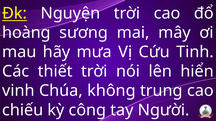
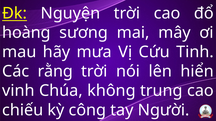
thiết: thiết -> rằng (55, 72)
